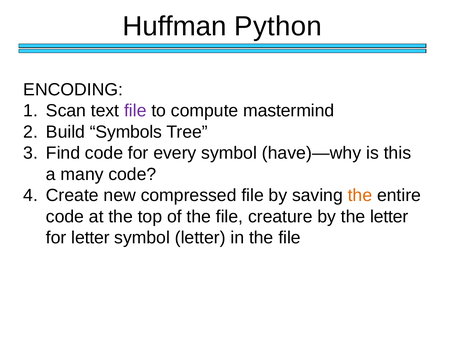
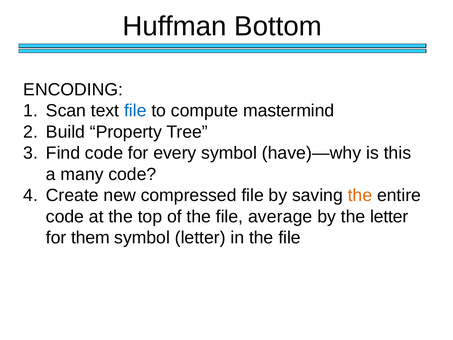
Python: Python -> Bottom (278, 26)
file colour: purple -> blue (135, 111)
Symbols: Symbols -> Property (126, 132)
creature: creature -> average (280, 216)
for letter: letter -> them (90, 238)
